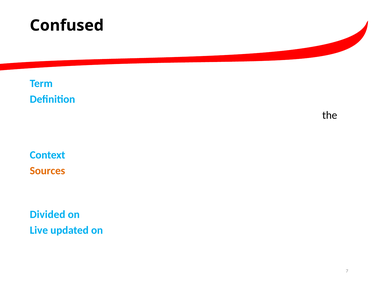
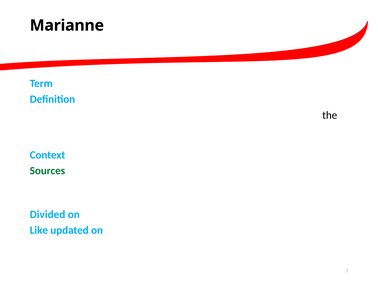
Confused: Confused -> Marianne (67, 25)
Sources colour: orange -> green (47, 170)
Live: Live -> Like (39, 230)
